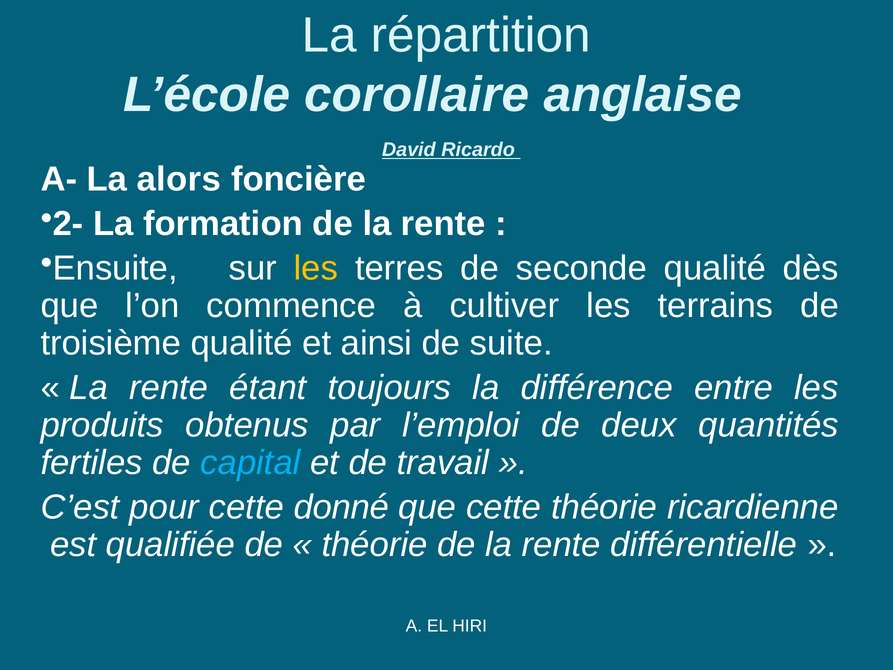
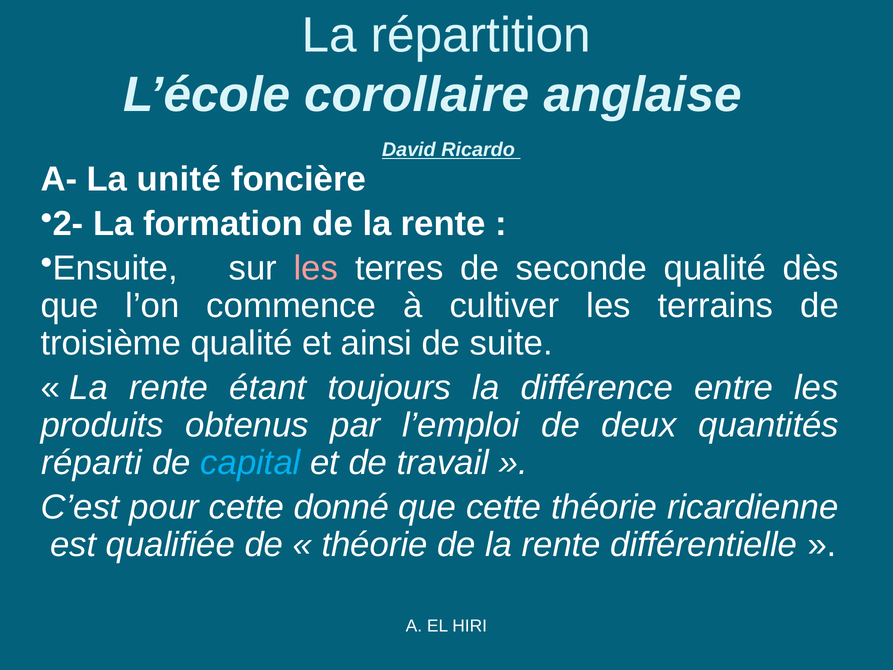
alors: alors -> unité (179, 179)
les colour: yellow -> pink (316, 268)
fertiles: fertiles -> réparti (91, 463)
